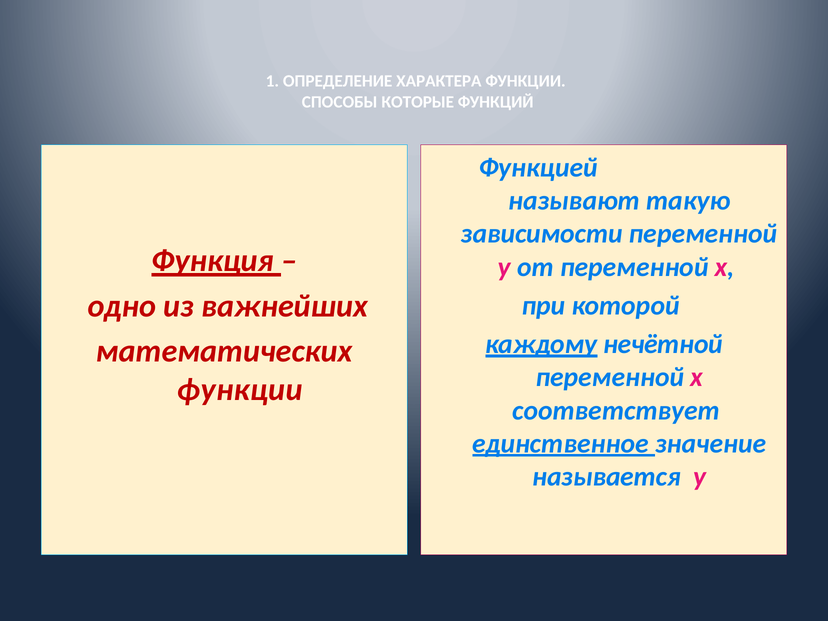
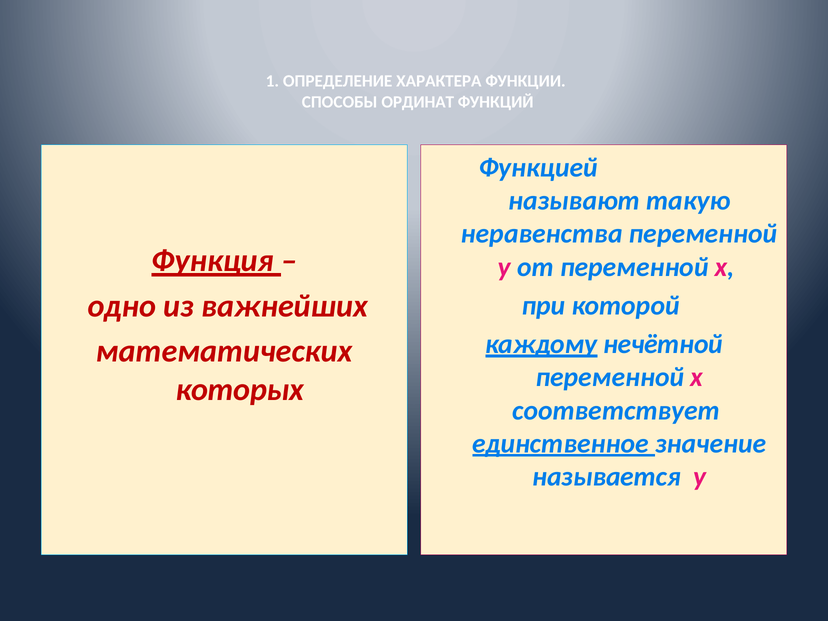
КОТОРЫЕ: КОТОРЫЕ -> ОРДИНАТ (418, 102)
зависимости: зависимости -> неравенства (542, 234)
функции: функции -> которых (240, 390)
